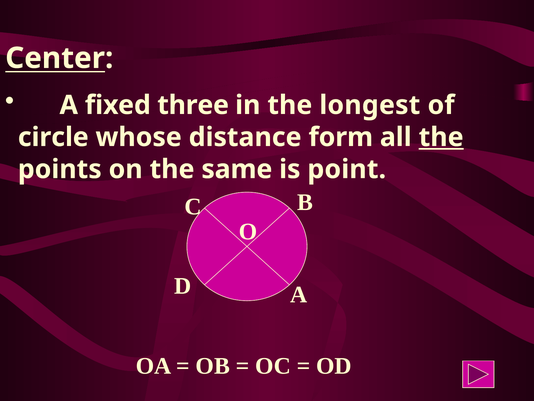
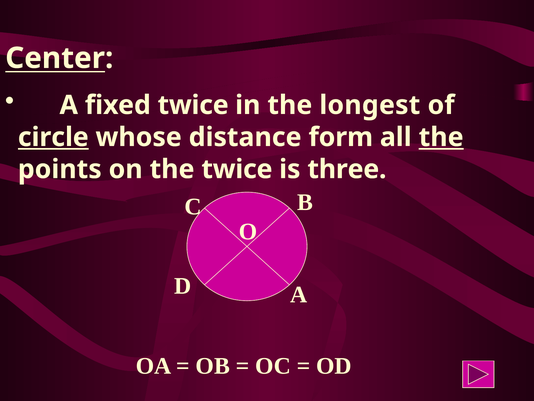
fixed three: three -> twice (193, 105)
circle underline: none -> present (53, 137)
the same: same -> twice (237, 169)
point: point -> three (347, 169)
